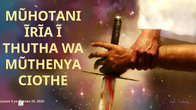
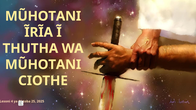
MŨTHENYA: MŨTHENYA -> MŨHOTANI (43, 65)
